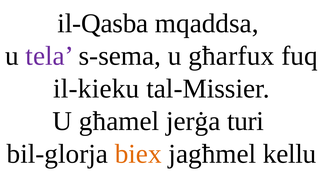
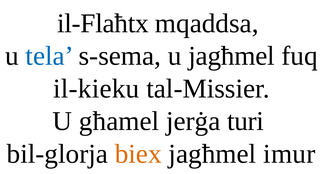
il-Qasba: il-Qasba -> il-Flaħtx (103, 23)
tela colour: purple -> blue (50, 56)
u għarfux: għarfux -> jagħmel (232, 56)
kellu: kellu -> imur (289, 154)
